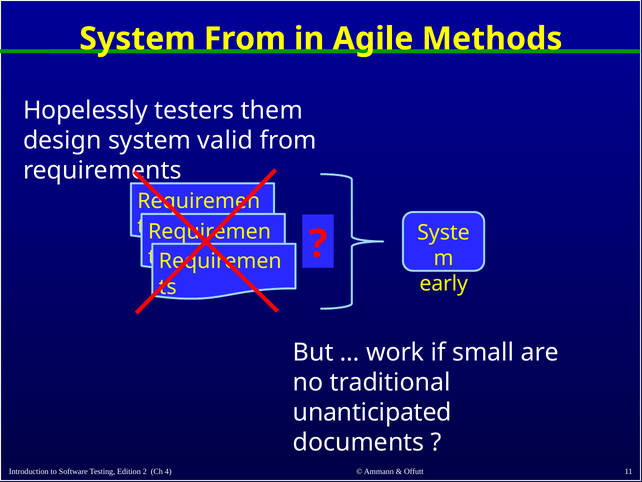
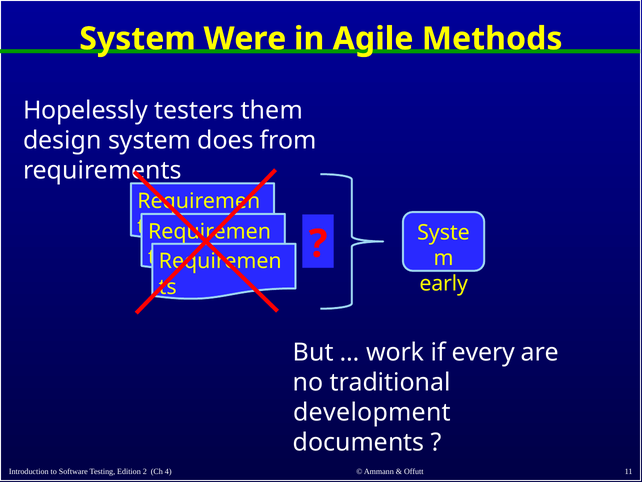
System From: From -> Were (245, 39)
valid: valid -> does (226, 140)
small: small -> every (483, 352)
unanticipated: unanticipated -> development (372, 412)
